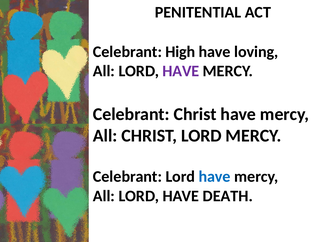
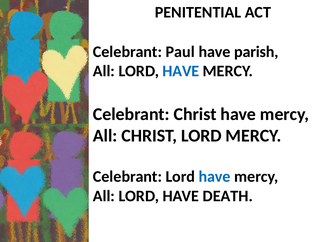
High: High -> Paul (180, 52)
loving: loving -> parish (256, 52)
HAVE colour: purple -> blue (181, 71)
